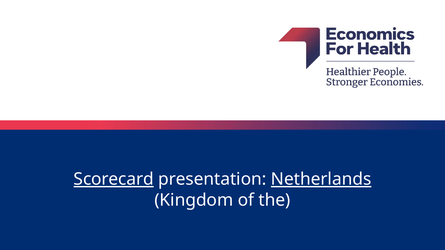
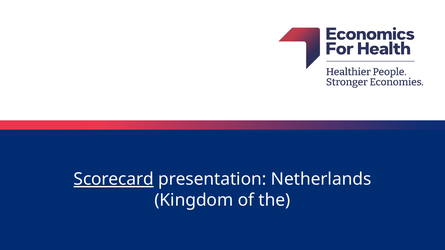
Netherlands underline: present -> none (321, 179)
